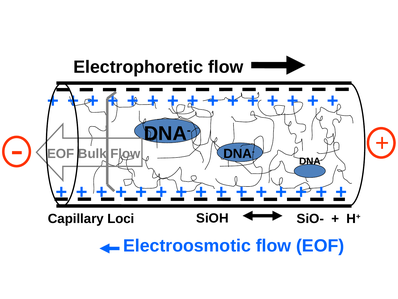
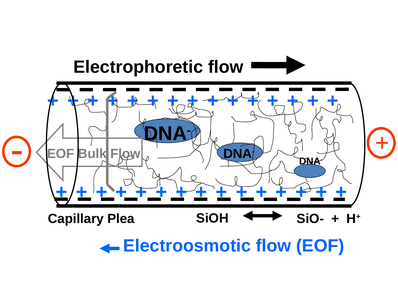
Loci: Loci -> Plea (121, 218)
